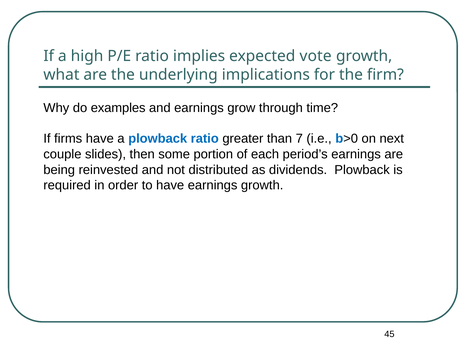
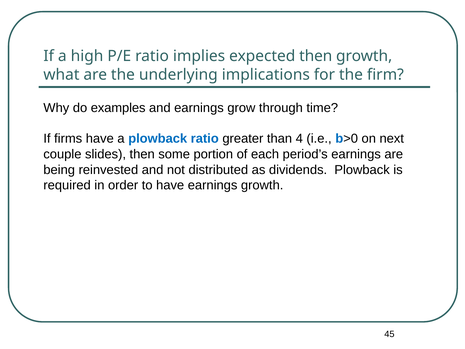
expected vote: vote -> then (316, 56)
7: 7 -> 4 (299, 139)
